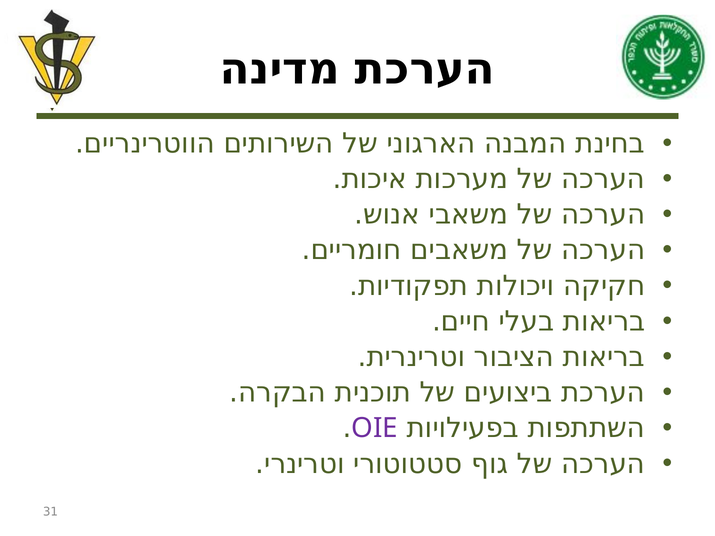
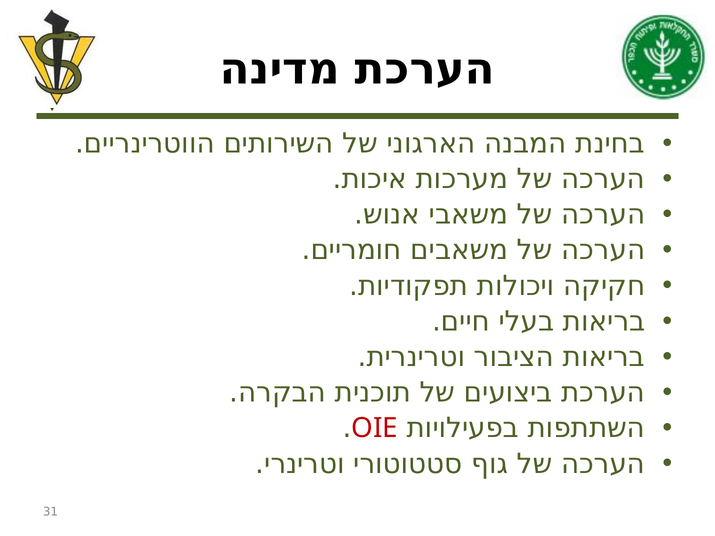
OIE colour: purple -> red (375, 428)
